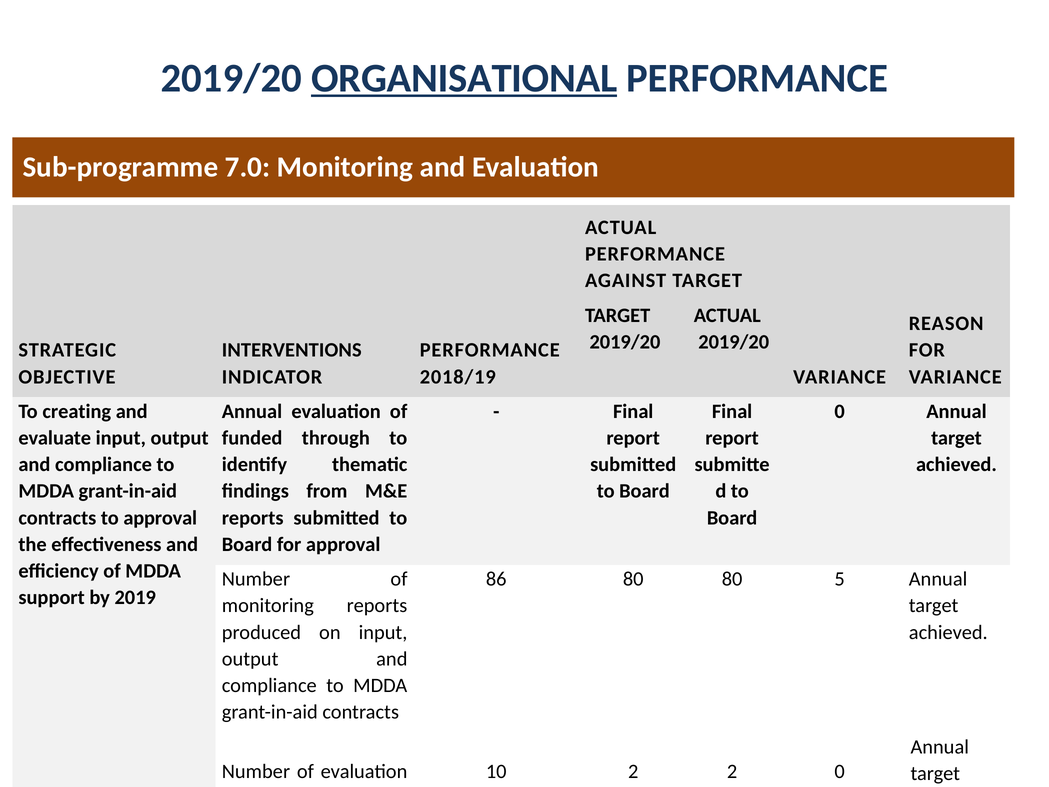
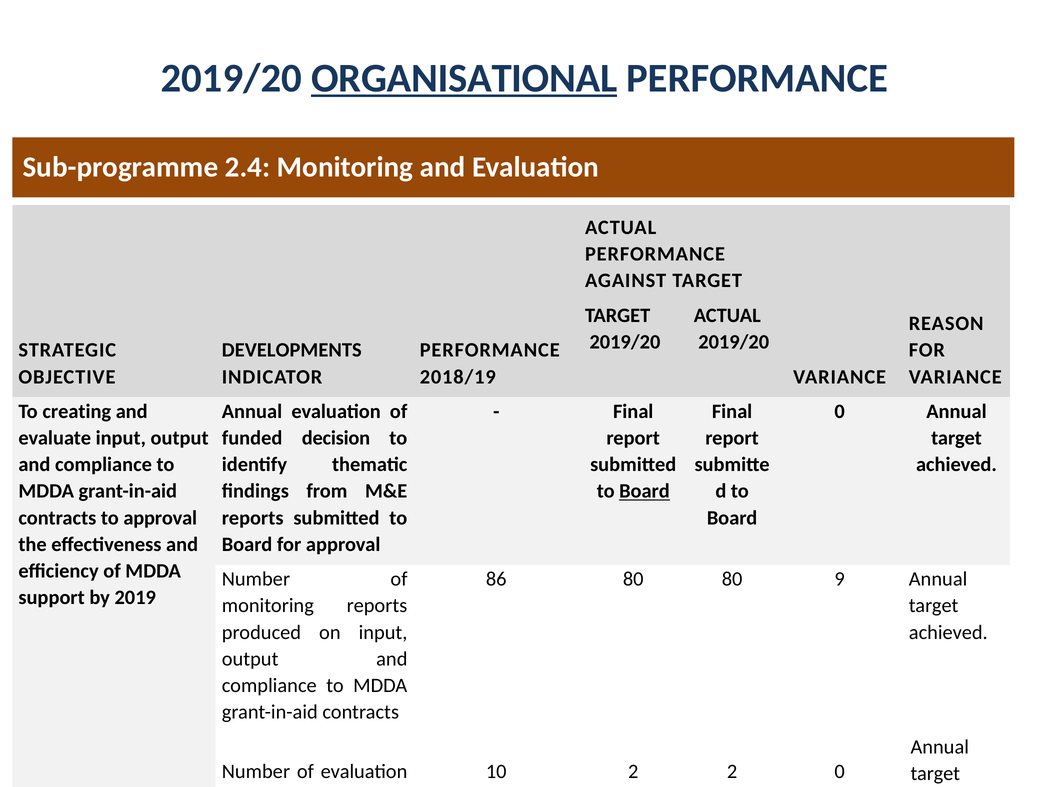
7.0: 7.0 -> 2.4 (247, 167)
INTERVENTIONS: INTERVENTIONS -> DEVELOPMENTS (292, 350)
through: through -> decision (336, 438)
Board underline: none -> present (644, 491)
5: 5 -> 9 (840, 579)
